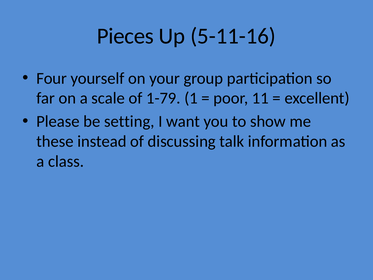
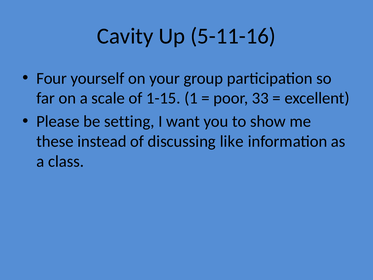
Pieces: Pieces -> Cavity (125, 36)
1-79: 1-79 -> 1-15 (163, 98)
11: 11 -> 33 (260, 98)
talk: talk -> like (232, 141)
